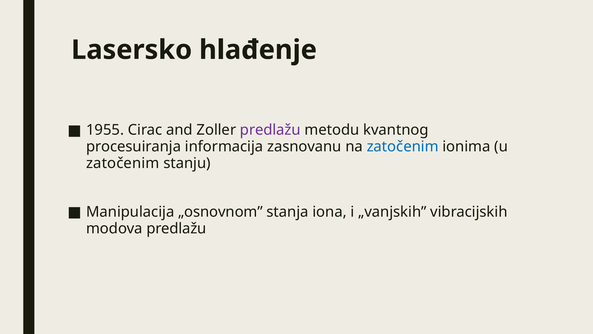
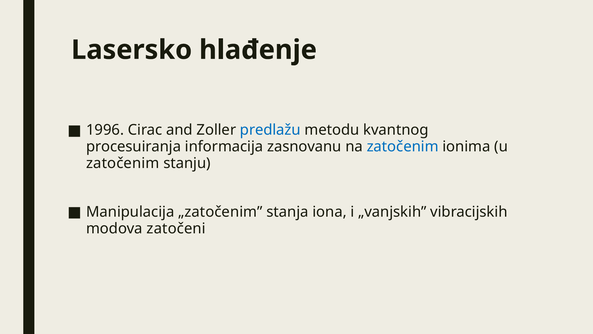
1955: 1955 -> 1996 (105, 130)
predlažu colour: purple -> blue (270, 130)
„osnovnom: „osnovnom -> „zatočenim (220, 211)
modova predlažu: predlažu -> zatočeni (176, 228)
